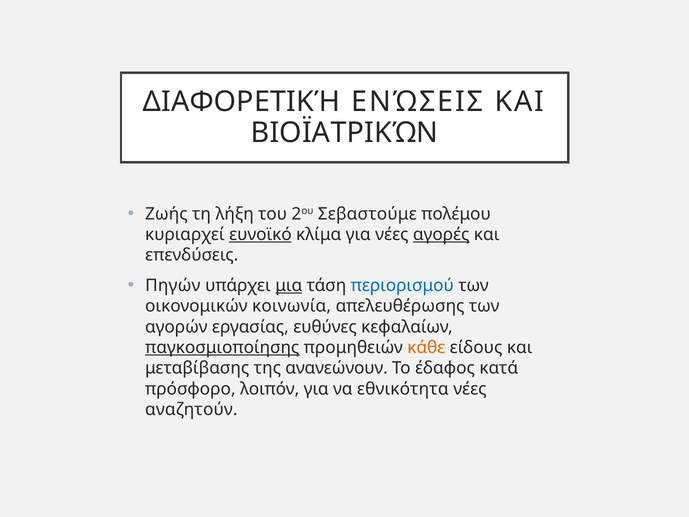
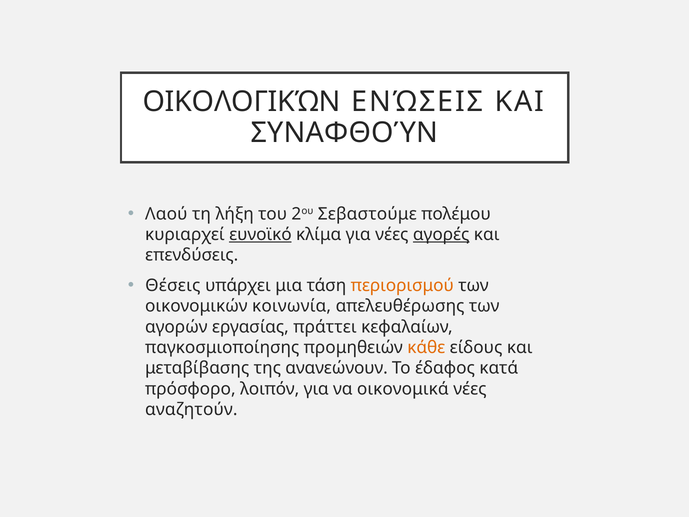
ΔΙΑΦΟΡΕΤΙΚΉ: ΔΙΑΦΟΡΕΤΙΚΉ -> ΟΙΚΟΛΟΓΙΚΏΝ (242, 102)
ΒΙΟΪΑΤΡΙΚΏΝ: ΒΙΟΪΑΤΡΙΚΏΝ -> ΣΥΝΑΦΘΟΎΝ (344, 133)
Ζωής: Ζωής -> Λαού (166, 214)
Πηγών: Πηγών -> Θέσεις (173, 285)
μια underline: present -> none (289, 285)
περιορισμού colour: blue -> orange (402, 285)
ευθύνες: ευθύνες -> πράττει (325, 327)
παγκοσμιοποίησης underline: present -> none (222, 347)
εθνικότητα: εθνικότητα -> οικονομικά (403, 389)
